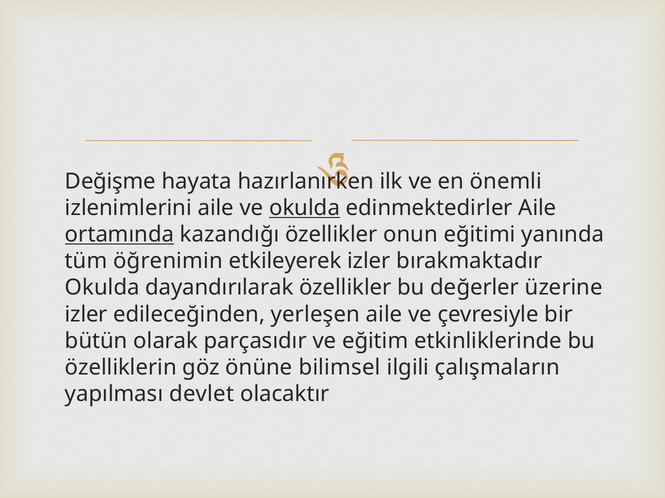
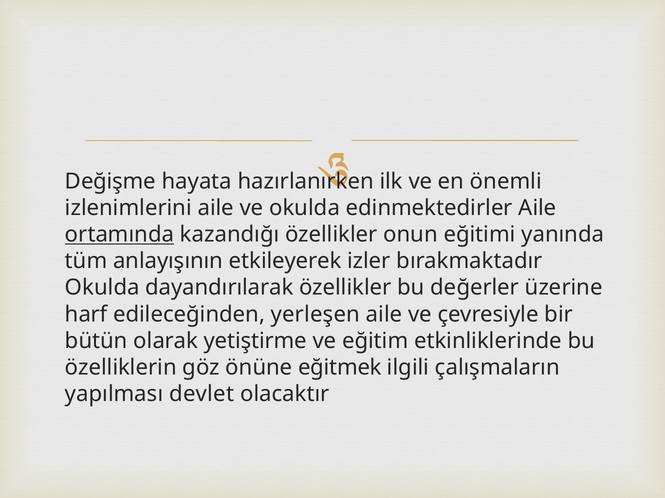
okulda underline: present -> none (305, 208)
öğrenimin: öğrenimin -> anlayışının (168, 261)
izler: izler -> harf (86, 315)
parçasıdır: parçasıdır -> yetiştirme (255, 341)
bilimsel: bilimsel -> eğitmek (340, 368)
